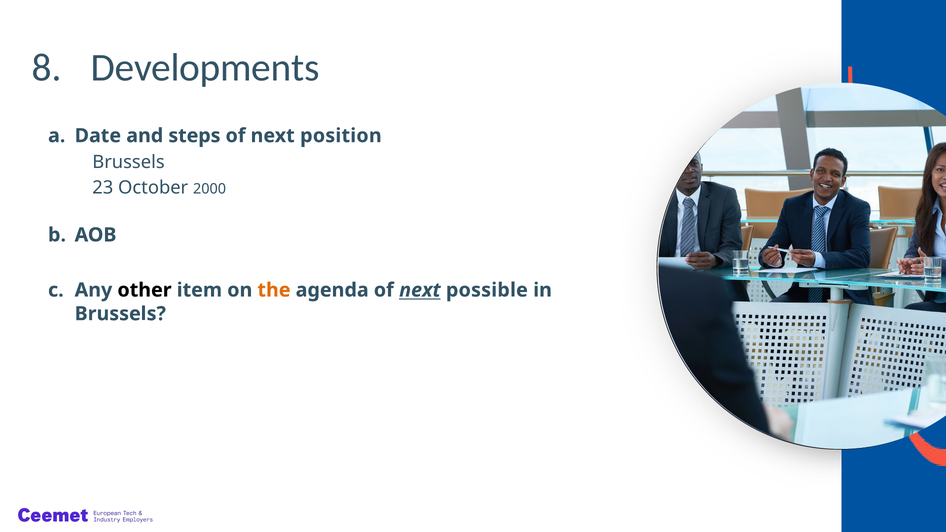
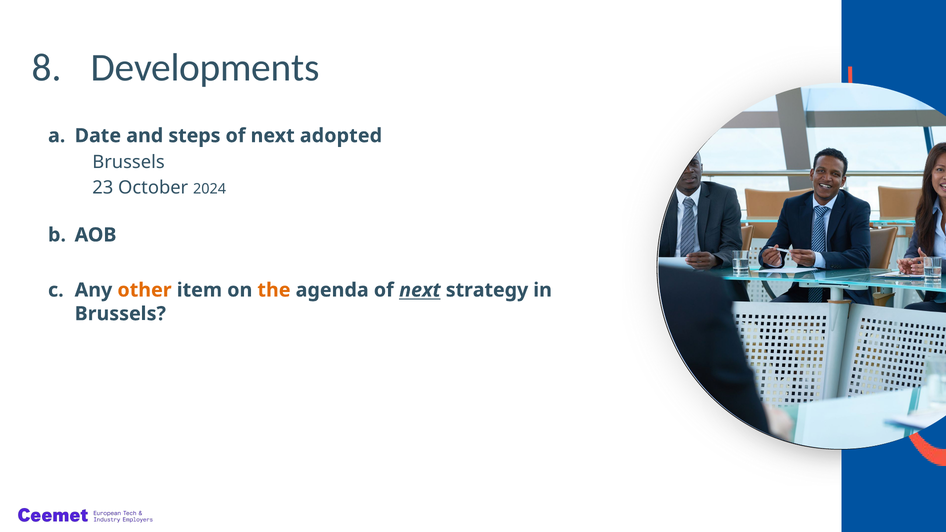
position: position -> adopted (341, 136)
2000: 2000 -> 2024 (210, 189)
other colour: black -> orange (145, 290)
possible: possible -> strategy (487, 290)
